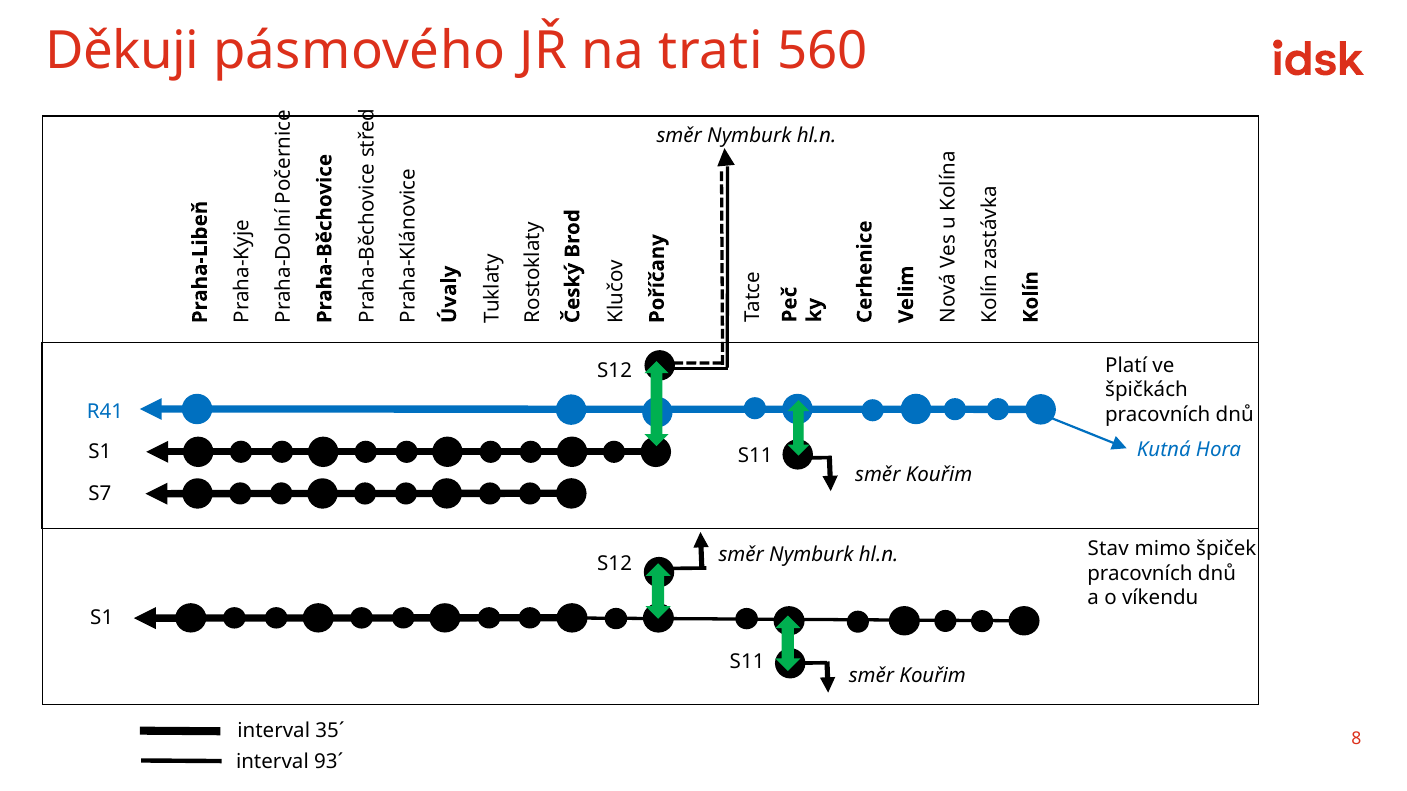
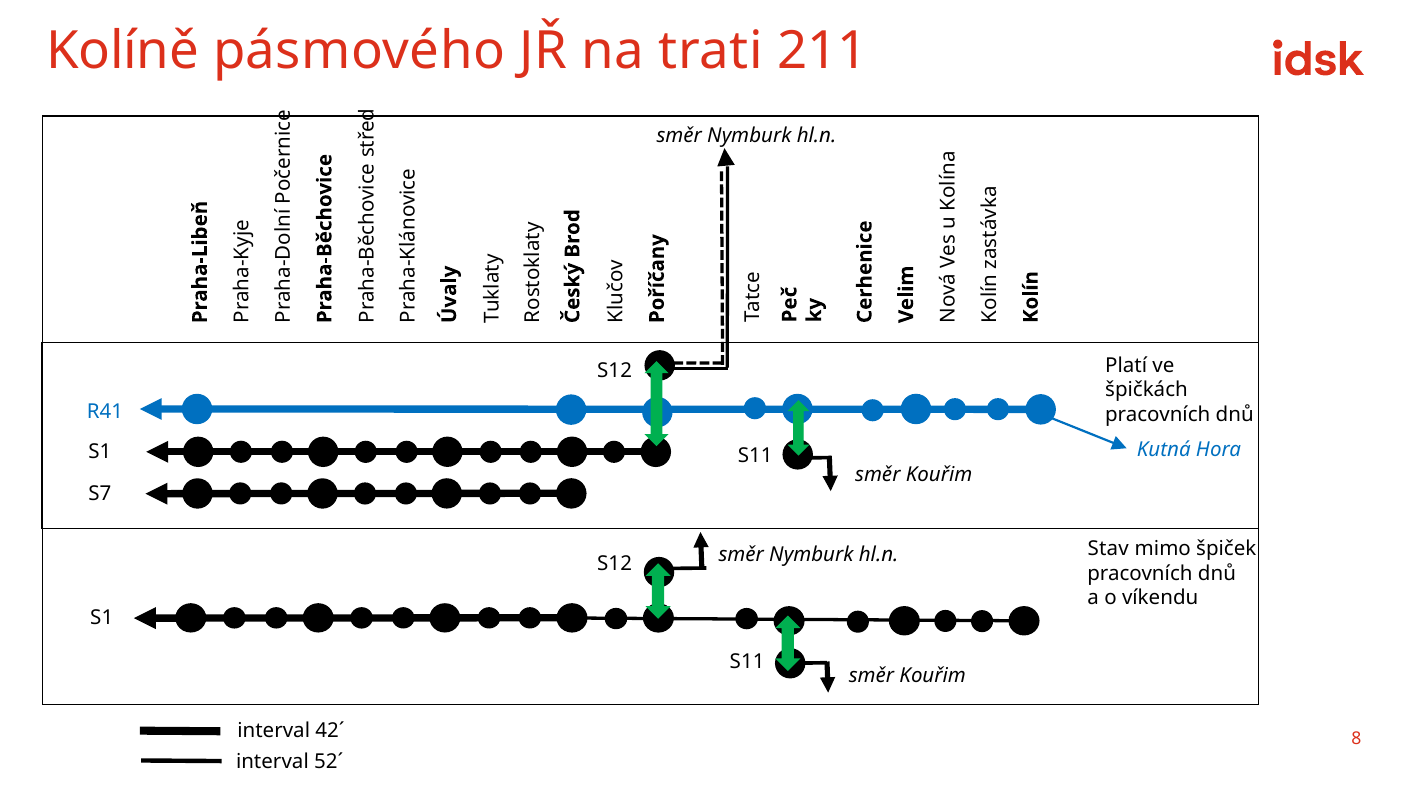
Děkuji: Děkuji -> Kolíně (122, 51)
560: 560 -> 211 (823, 51)
35´: 35´ -> 42´ (330, 731)
93´: 93´ -> 52´ (329, 763)
